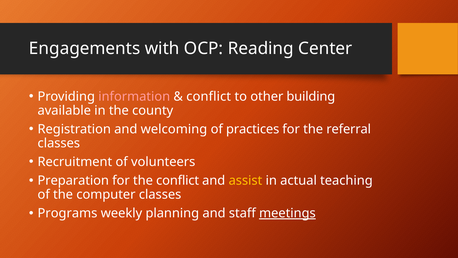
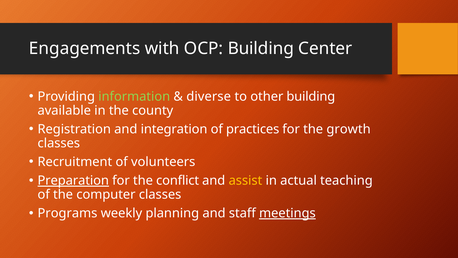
OCP Reading: Reading -> Building (261, 48)
information colour: pink -> light green (134, 96)
conflict: conflict -> diverse (209, 96)
welcoming: welcoming -> integration (174, 129)
referral: referral -> growth (349, 129)
Preparation underline: none -> present (73, 180)
